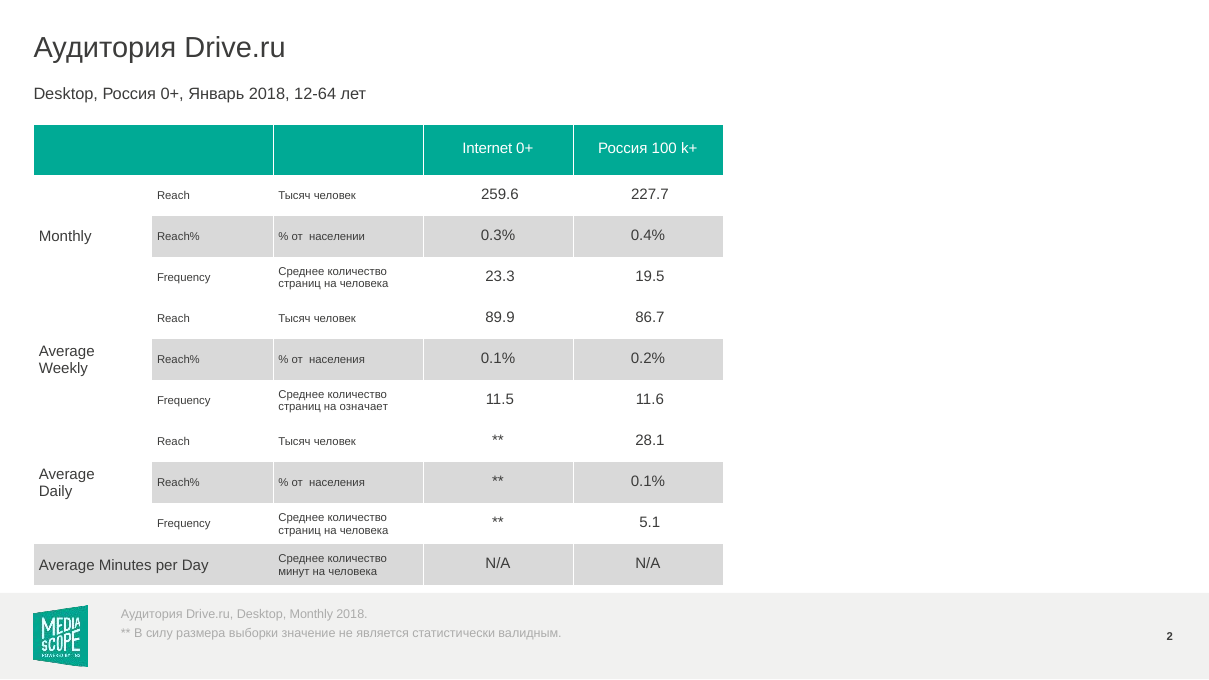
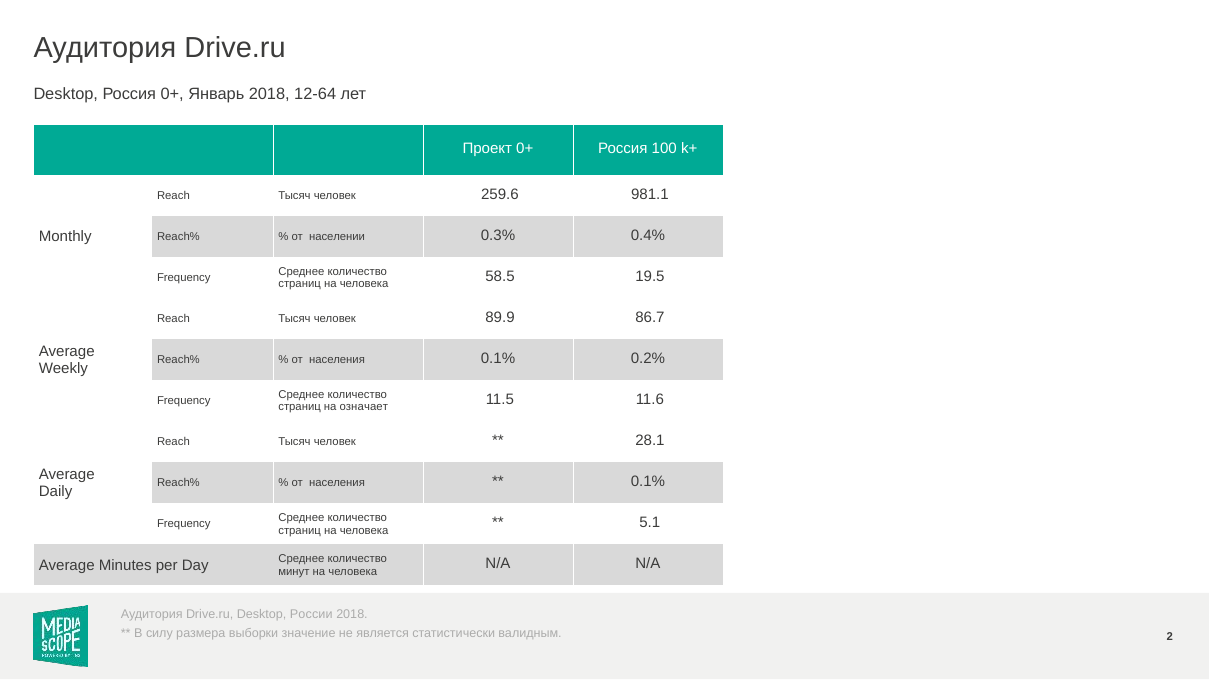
Internet: Internet -> Проект (487, 149)
227.7: 227.7 -> 981.1 (650, 195)
23.3: 23.3 -> 58.5 (500, 277)
Desktop Monthly: Monthly -> России (311, 614)
